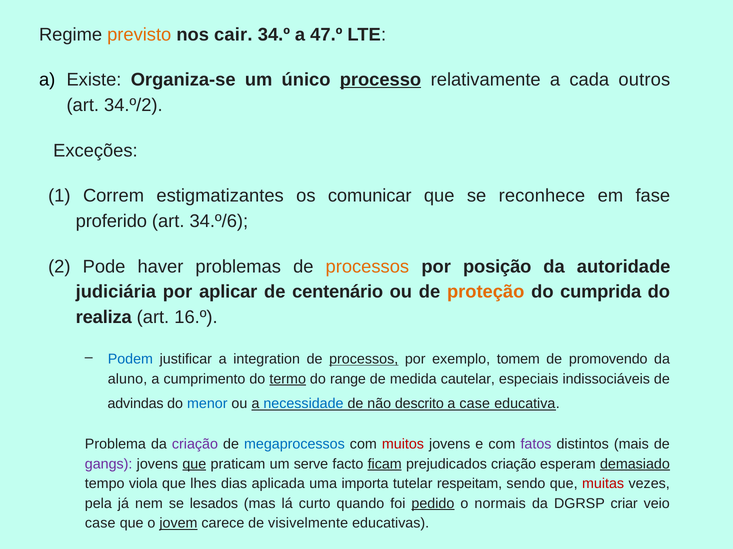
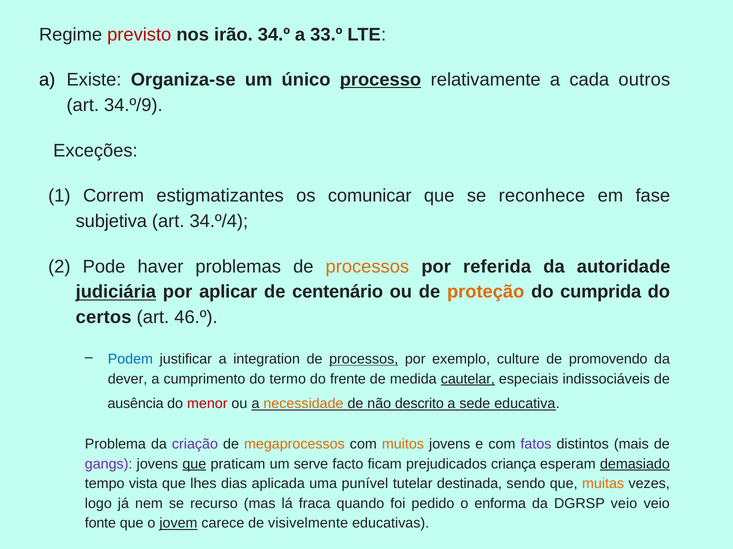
previsto colour: orange -> red (139, 35)
cair: cair -> irão (233, 35)
47.º: 47.º -> 33.º (326, 35)
34.º/2: 34.º/2 -> 34.º/9 (133, 105)
proferido: proferido -> subjetiva (111, 222)
34.º/6: 34.º/6 -> 34.º/4 (219, 222)
posição: posição -> referida (497, 267)
judiciária underline: none -> present (116, 292)
realiza: realiza -> certos (104, 318)
16.º: 16.º -> 46.º (196, 318)
tomem: tomem -> culture (518, 360)
aluno: aluno -> dever (128, 379)
termo underline: present -> none (288, 379)
range: range -> frente (348, 379)
cautelar underline: none -> present (468, 379)
advindas: advindas -> ausência (136, 404)
menor colour: blue -> red (207, 404)
necessidade colour: blue -> orange (303, 404)
a case: case -> sede (475, 404)
megaprocessos colour: blue -> orange (294, 445)
muitos colour: red -> orange (403, 445)
ficam underline: present -> none (385, 464)
prejudicados criação: criação -> criança (514, 464)
viola: viola -> vista (143, 484)
importa: importa -> punível (365, 484)
respeitam: respeitam -> destinada (470, 484)
muitas colour: red -> orange (603, 484)
pela: pela -> logo (98, 504)
lesados: lesados -> recurso (214, 504)
curto: curto -> fraca (315, 504)
pedido underline: present -> none (433, 504)
normais: normais -> enforma (500, 504)
DGRSP criar: criar -> veio (624, 504)
case: case -> fonte (100, 524)
